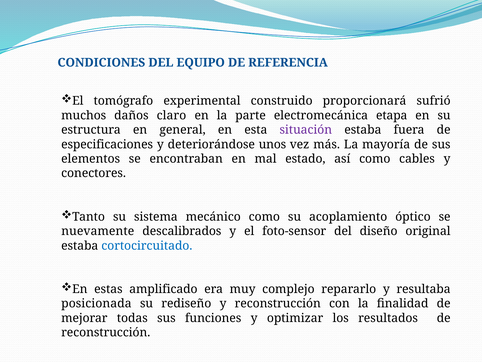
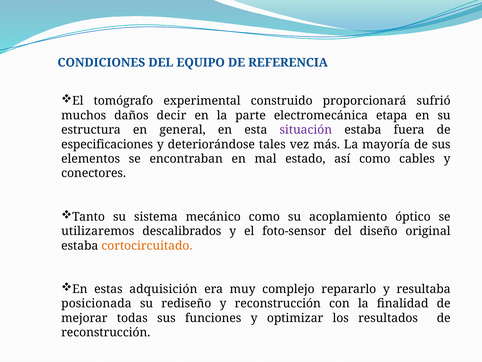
claro: claro -> decir (171, 115)
unos: unos -> tales (272, 144)
nuevamente: nuevamente -> utilizaremos (98, 231)
cortocircuitado colour: blue -> orange (147, 245)
amplificado: amplificado -> adquisición (163, 289)
